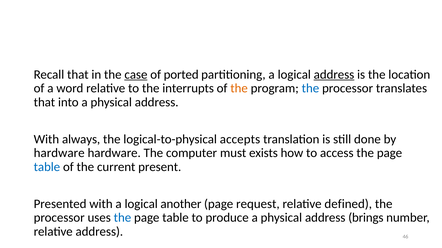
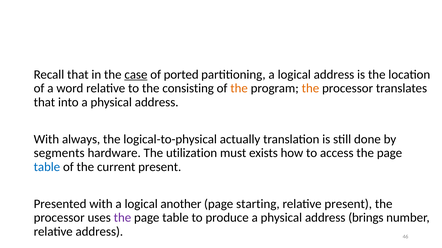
address underline: present -> none (334, 75)
interrupts: interrupts -> consisting (188, 89)
the colour: blue -> orange (310, 89)
accepts: accepts -> actually (240, 140)
hardware: hardware -> segments (59, 153)
computer: computer -> utilization (192, 153)
request: request -> starting (258, 204)
relative defined: defined -> present (348, 204)
the colour: blue -> purple (122, 218)
